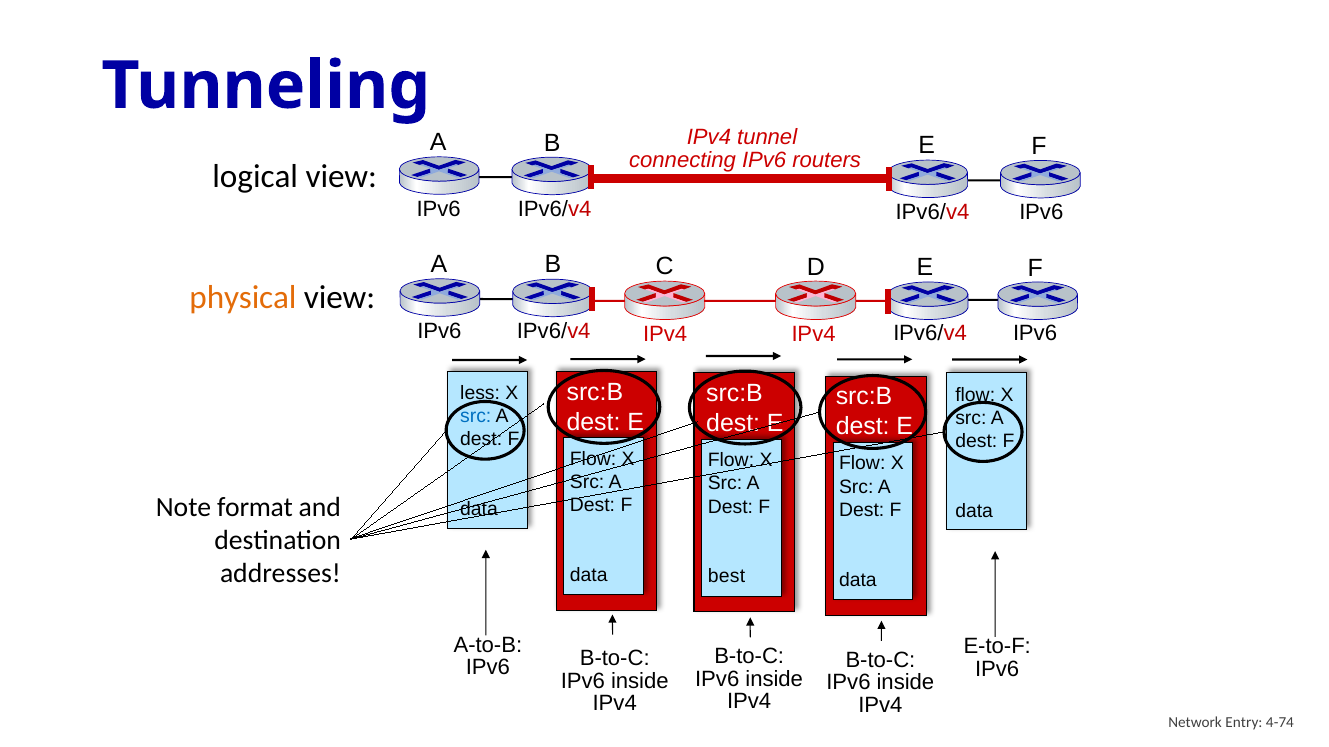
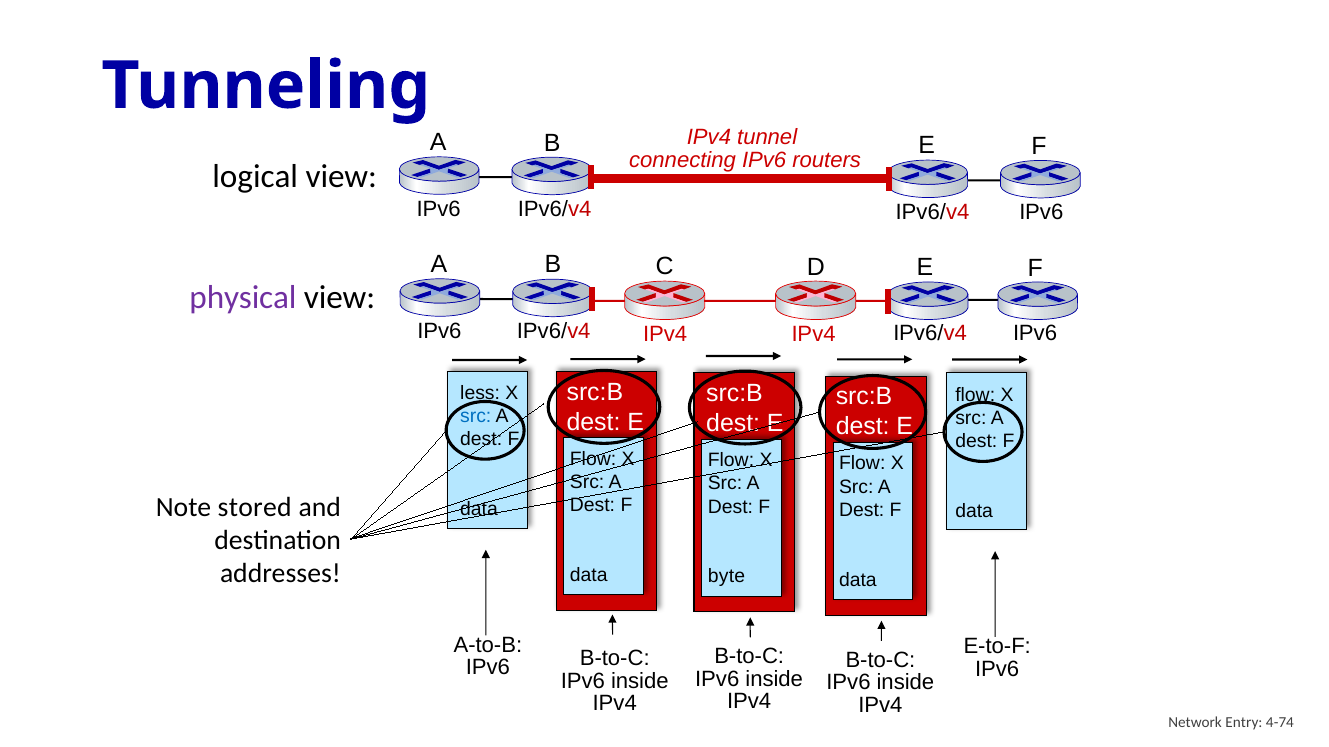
physical colour: orange -> purple (243, 297)
format: format -> stored (255, 508)
best: best -> byte (727, 577)
